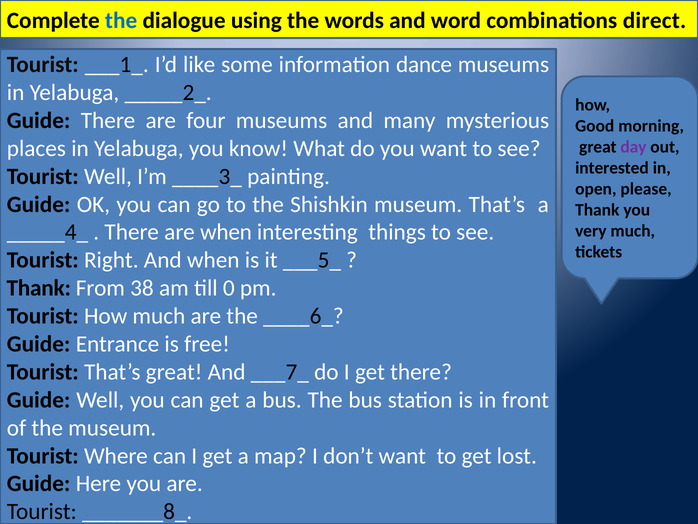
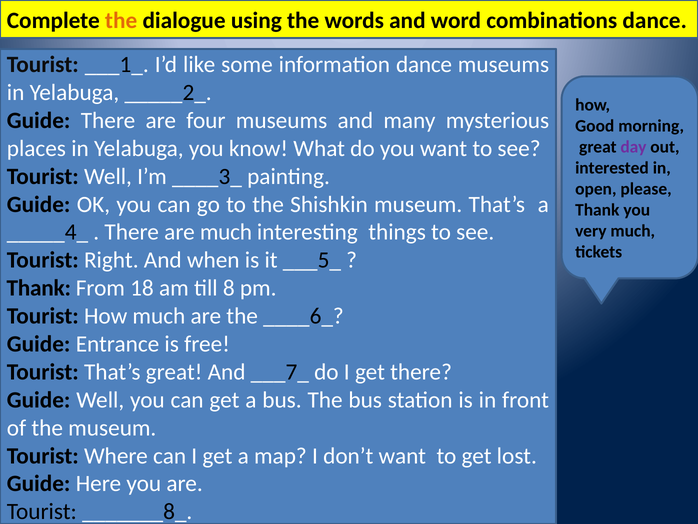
the colour: blue -> orange (121, 21)
combinations direct: direct -> dance (655, 21)
are when: when -> much (226, 232)
38: 38 -> 18 (142, 288)
0: 0 -> 8 (229, 288)
